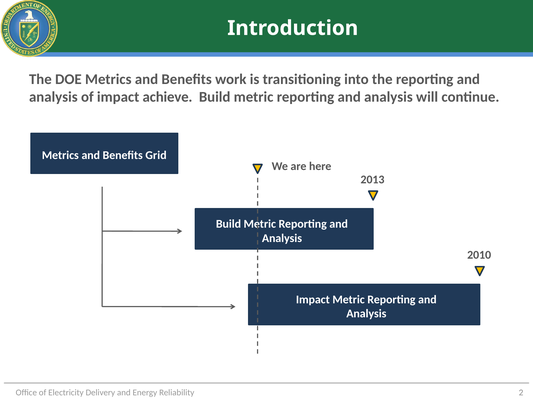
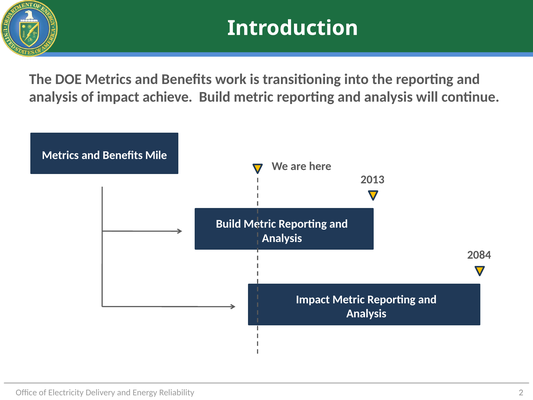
Grid: Grid -> Mile (156, 155)
2010: 2010 -> 2084 (479, 255)
